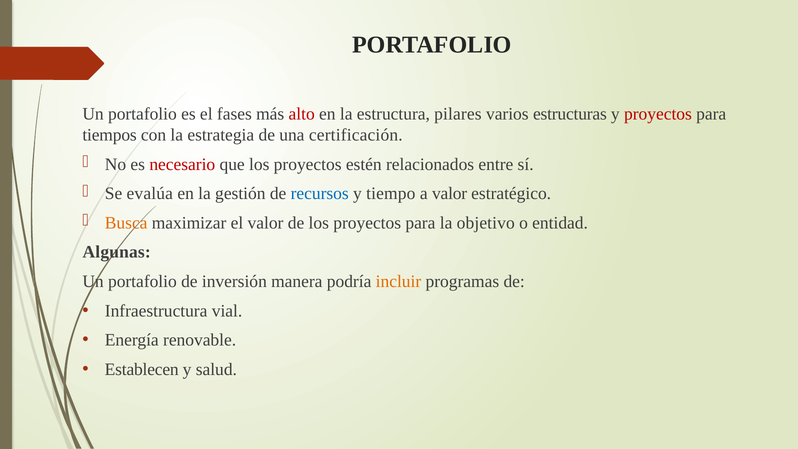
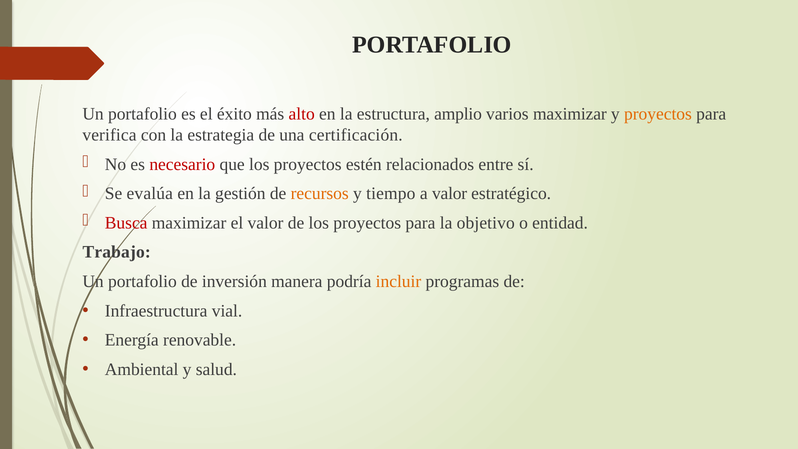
fases: fases -> éxito (234, 114)
pilares: pilares -> amplio (458, 114)
varios estructuras: estructuras -> maximizar (570, 114)
proyectos colour: red -> orange (658, 114)
tiempos: tiempos -> verifica (109, 135)
recursos colour: blue -> orange (320, 194)
Busca colour: orange -> red (126, 223)
Algunas: Algunas -> Trabajo (117, 252)
Establecen: Establecen -> Ambiental (142, 369)
